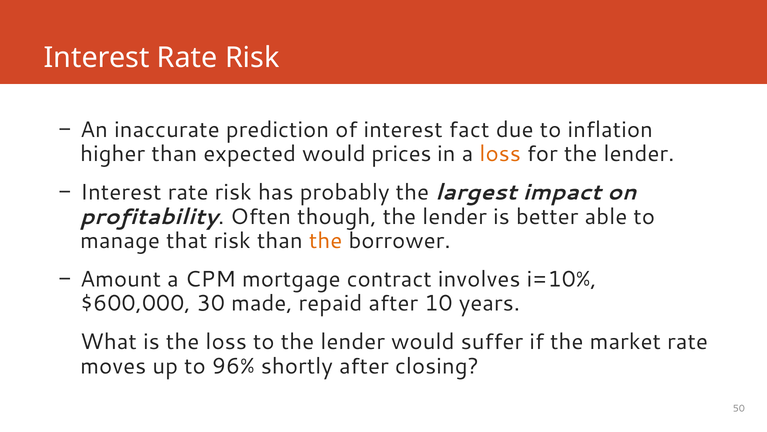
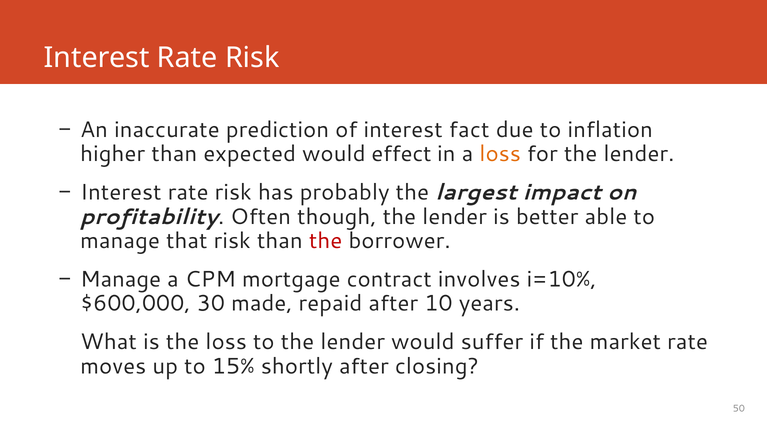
prices: prices -> effect (401, 154)
the colour: orange -> red (326, 240)
Amount: Amount -> Manage (121, 279)
96%: 96% -> 15% (233, 366)
